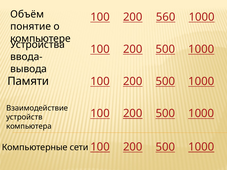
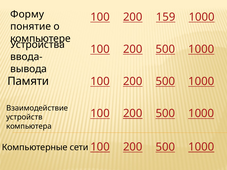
Объём: Объём -> Форму (27, 14)
560: 560 -> 159 (166, 17)
